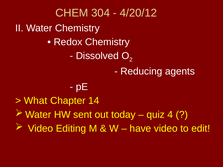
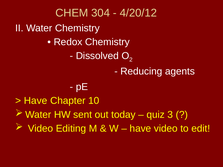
What: What -> Have (36, 101)
14: 14 -> 10 (94, 101)
4: 4 -> 3 (170, 115)
